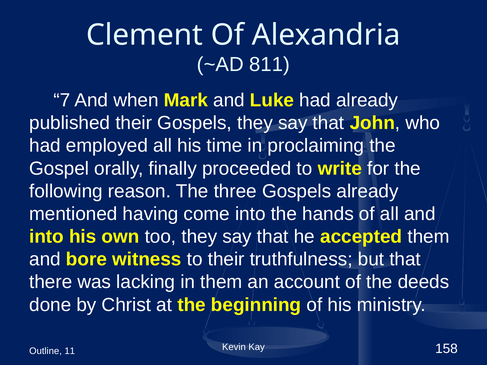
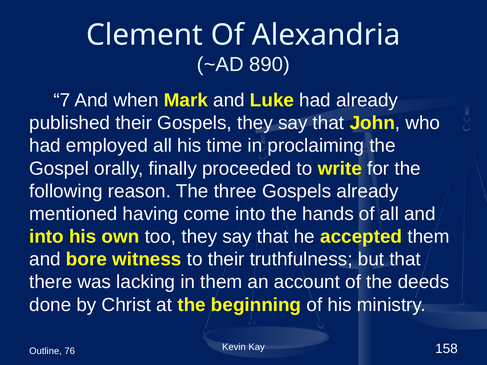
811: 811 -> 890 (270, 64)
11: 11 -> 76 (70, 351)
